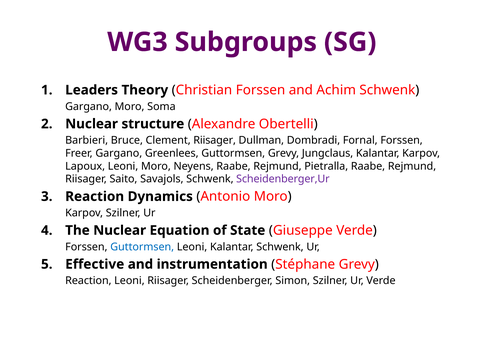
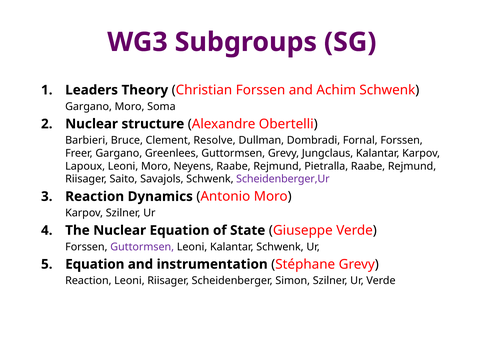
Clement Riisager: Riisager -> Resolve (215, 140)
Guttormsen colour: blue -> purple (142, 247)
Effective: Effective -> Equation (95, 264)
